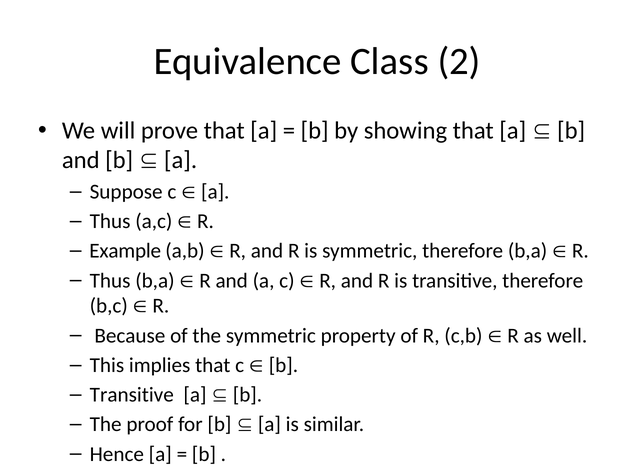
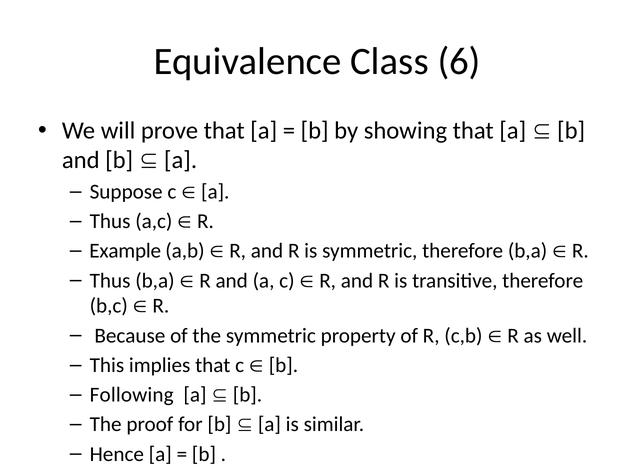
2: 2 -> 6 (459, 61)
Transitive: Transitive -> Following (132, 395)
